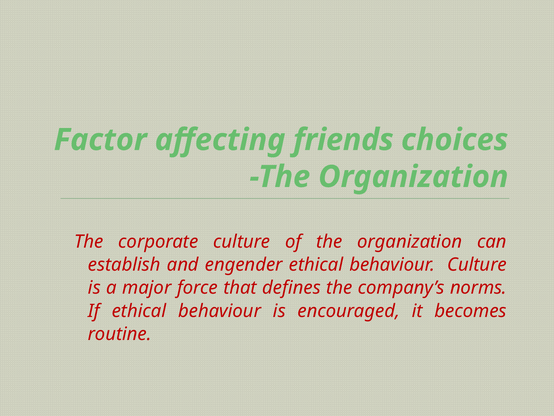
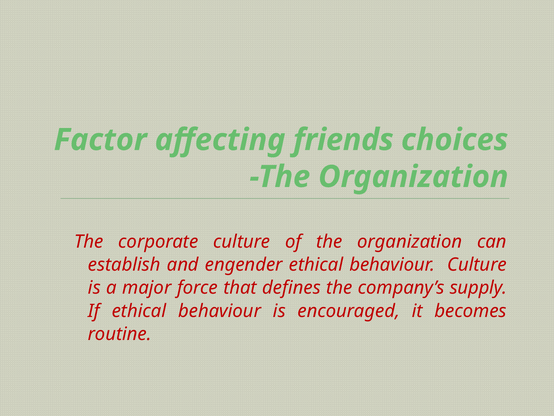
norms: norms -> supply (478, 288)
